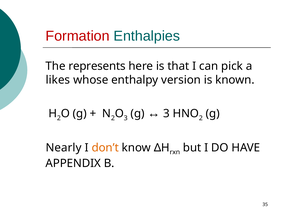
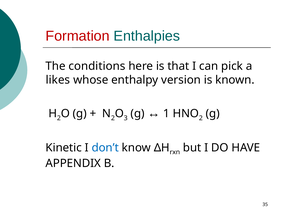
represents: represents -> conditions (97, 66)
3: 3 -> 1 (166, 113)
Nearly: Nearly -> Kinetic (64, 147)
don’t colour: orange -> blue (105, 147)
